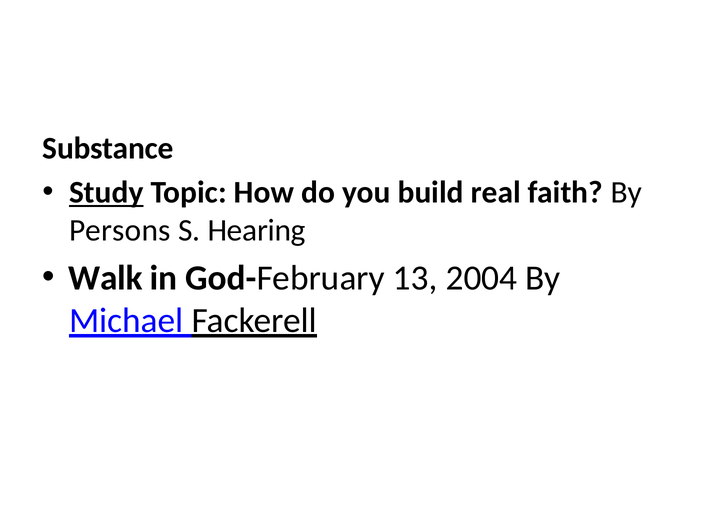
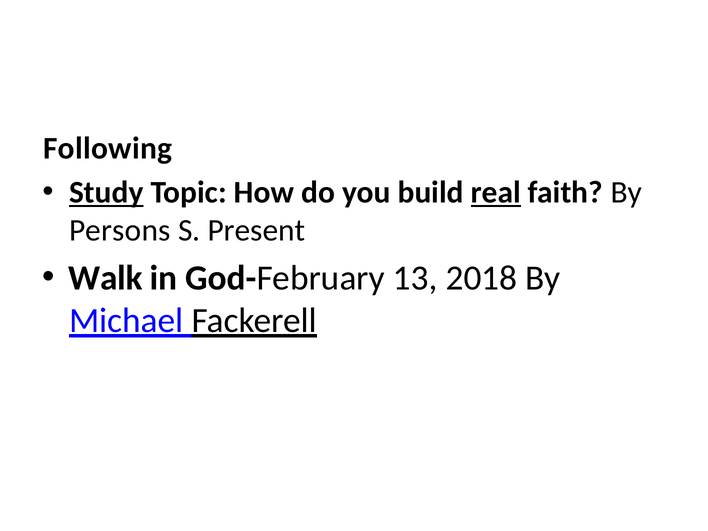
Substance: Substance -> Following (108, 149)
real underline: none -> present (496, 193)
Hearing: Hearing -> Present (256, 230)
2004: 2004 -> 2018 (481, 278)
